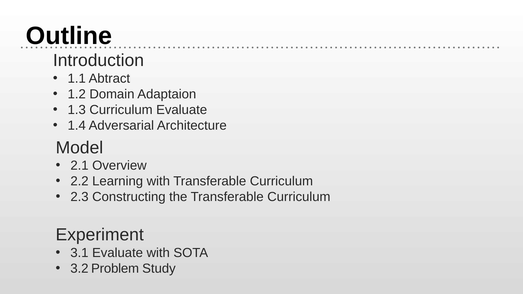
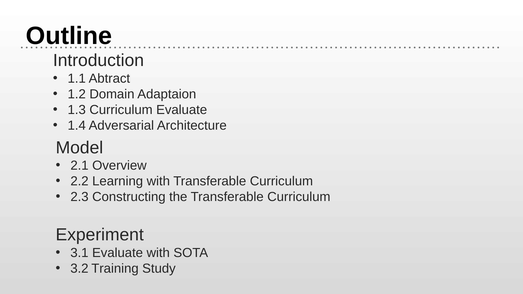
Problem: Problem -> Training (115, 269)
